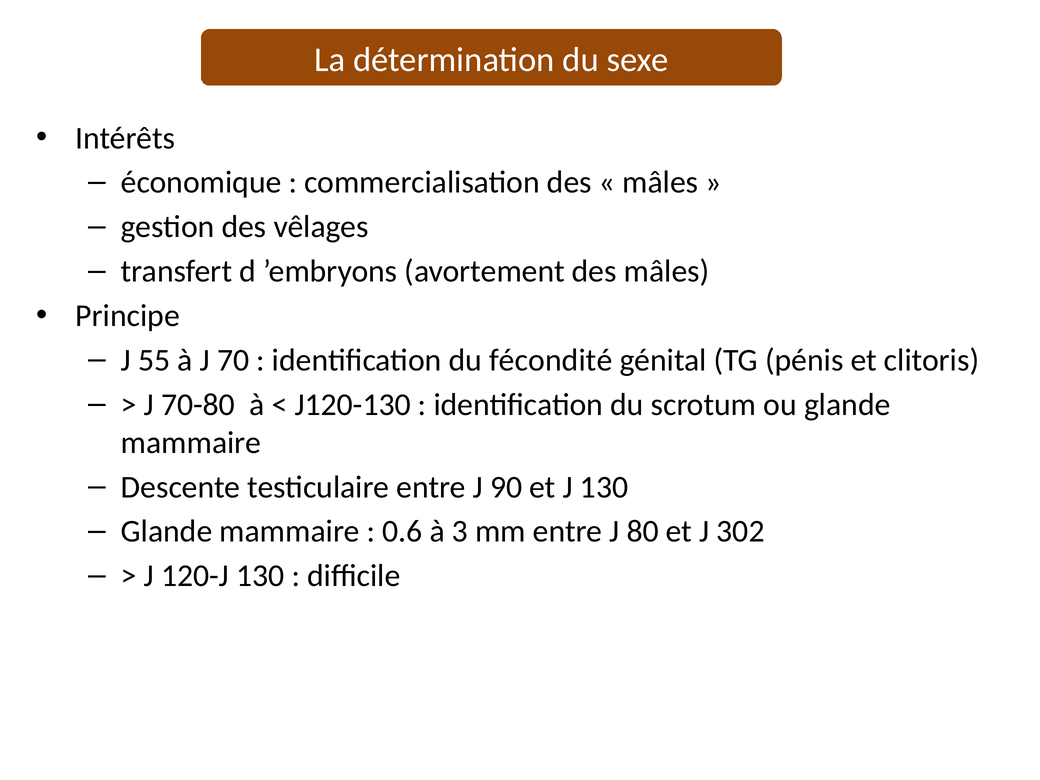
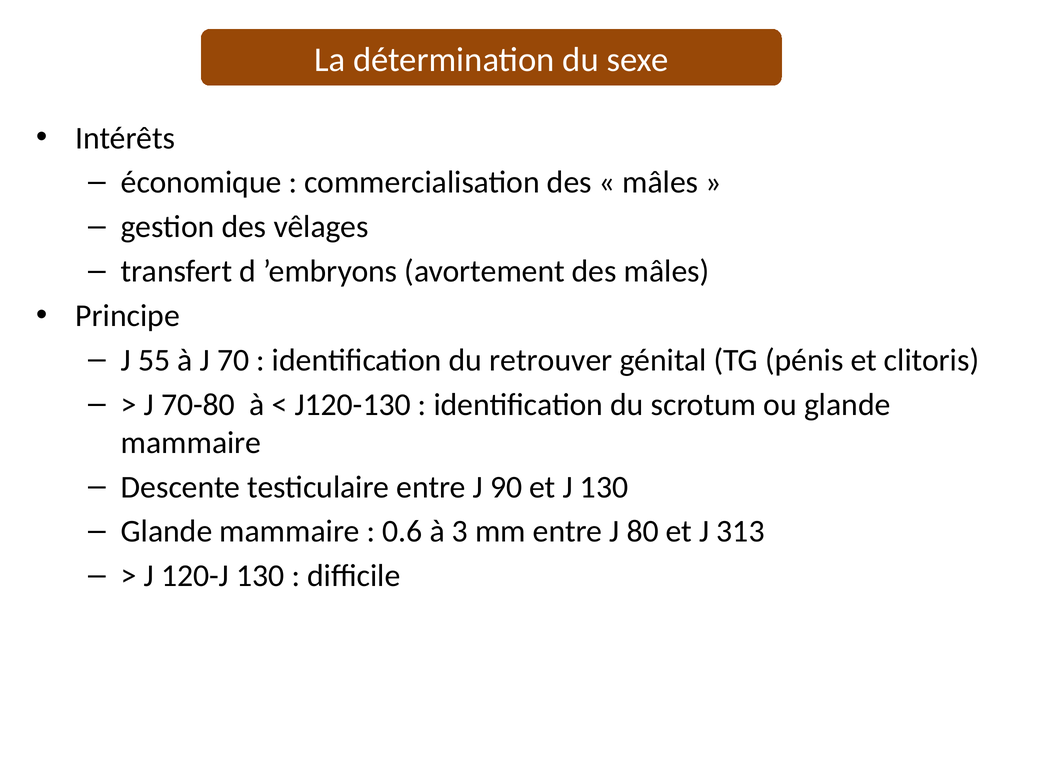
fécondité: fécondité -> retrouver (551, 360)
302: 302 -> 313 (741, 532)
